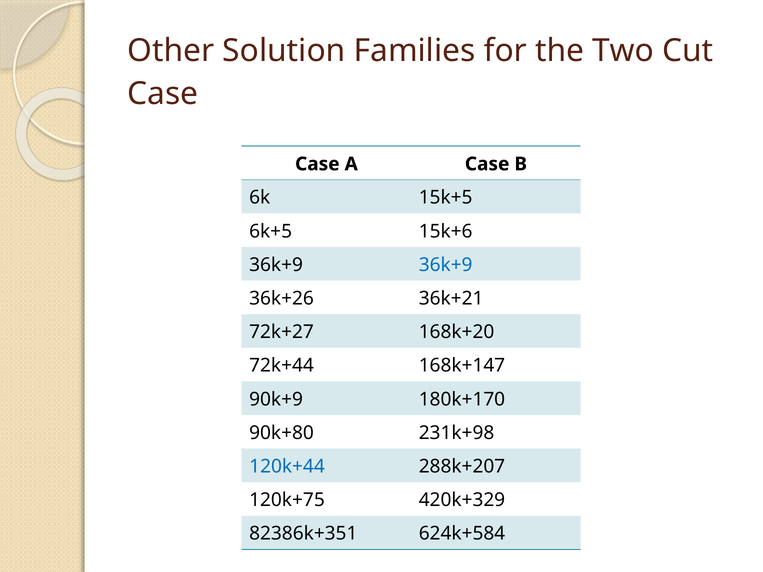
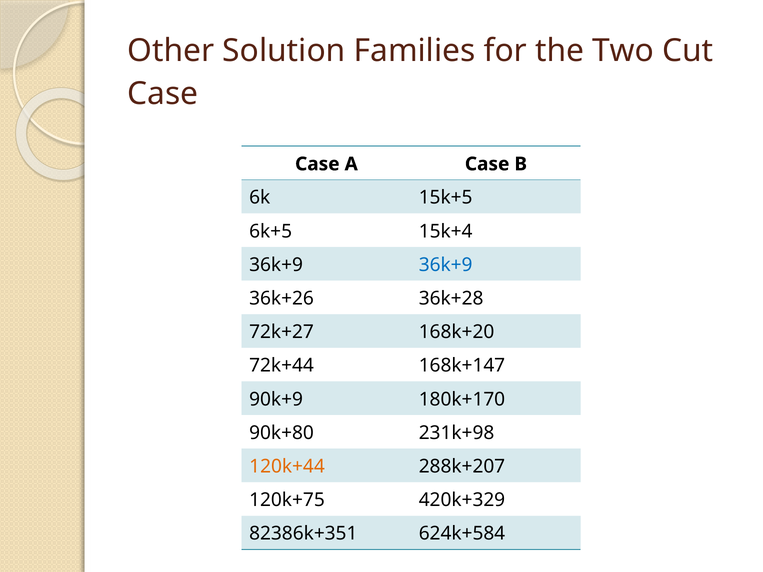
15k+6: 15k+6 -> 15k+4 (446, 231)
36k+21: 36k+21 -> 36k+28 (451, 299)
120k+44 colour: blue -> orange (287, 467)
